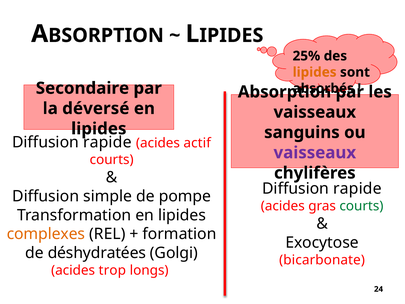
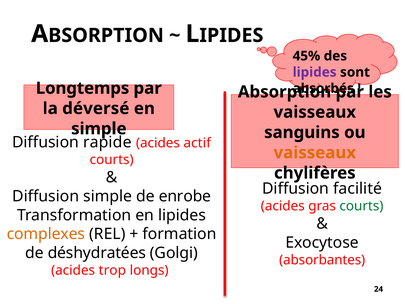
25%: 25% -> 45% (306, 56)
lipides colour: orange -> purple (315, 72)
Secondaire: Secondaire -> Longtemps (83, 88)
lipides: lipides -> simple (99, 129)
vaisseaux colour: purple -> orange (315, 153)
rapide: rapide -> facilité (358, 188)
pompe: pompe -> enrobe (185, 196)
bicarbonate: bicarbonate -> absorbantes (322, 260)
